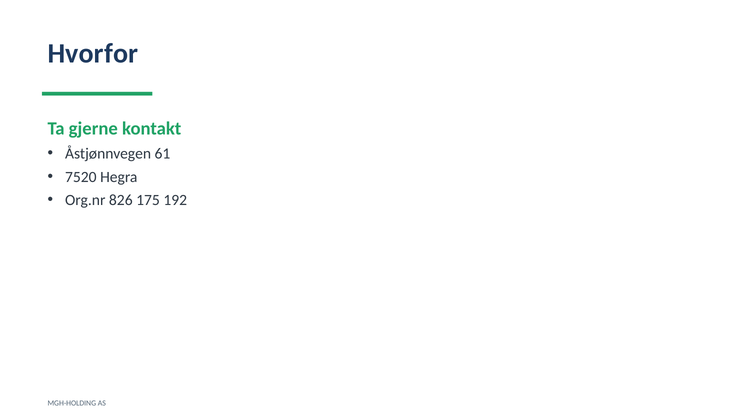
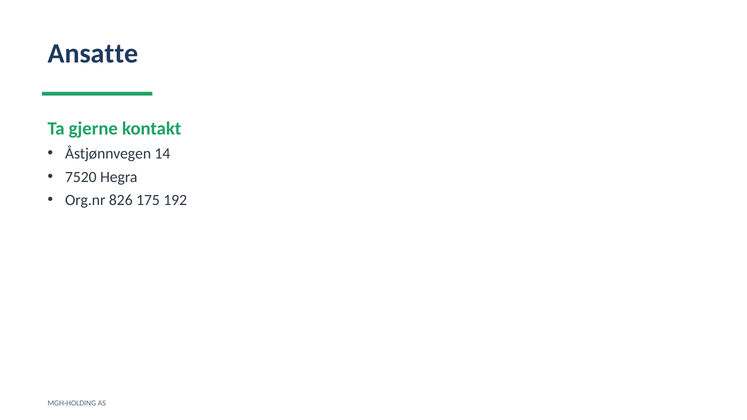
Hvorfor: Hvorfor -> Ansatte (93, 53)
61: 61 -> 14 (162, 154)
